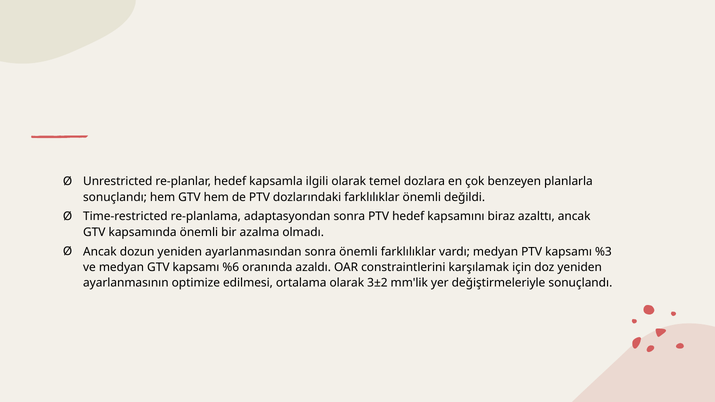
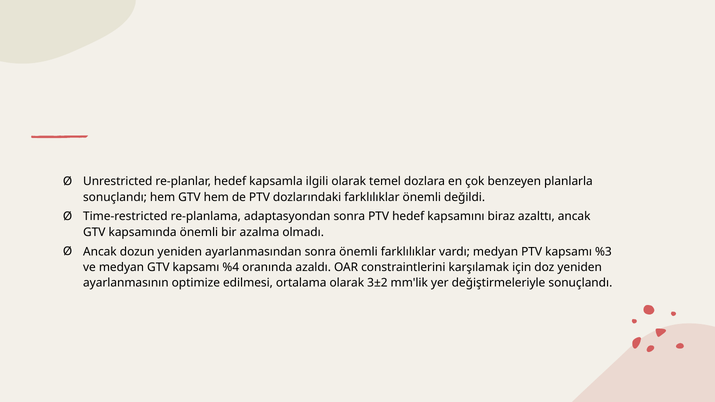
%6: %6 -> %4 (231, 267)
